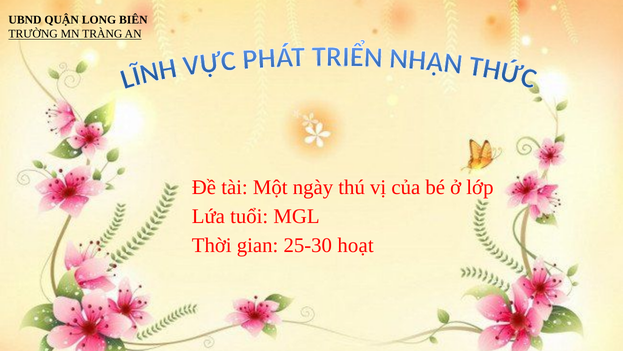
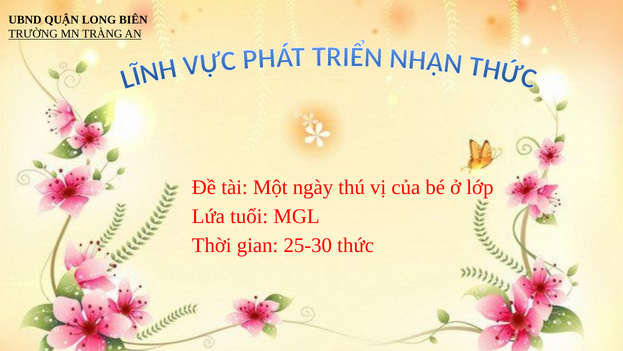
hoạt: hoạt -> thức (356, 245)
